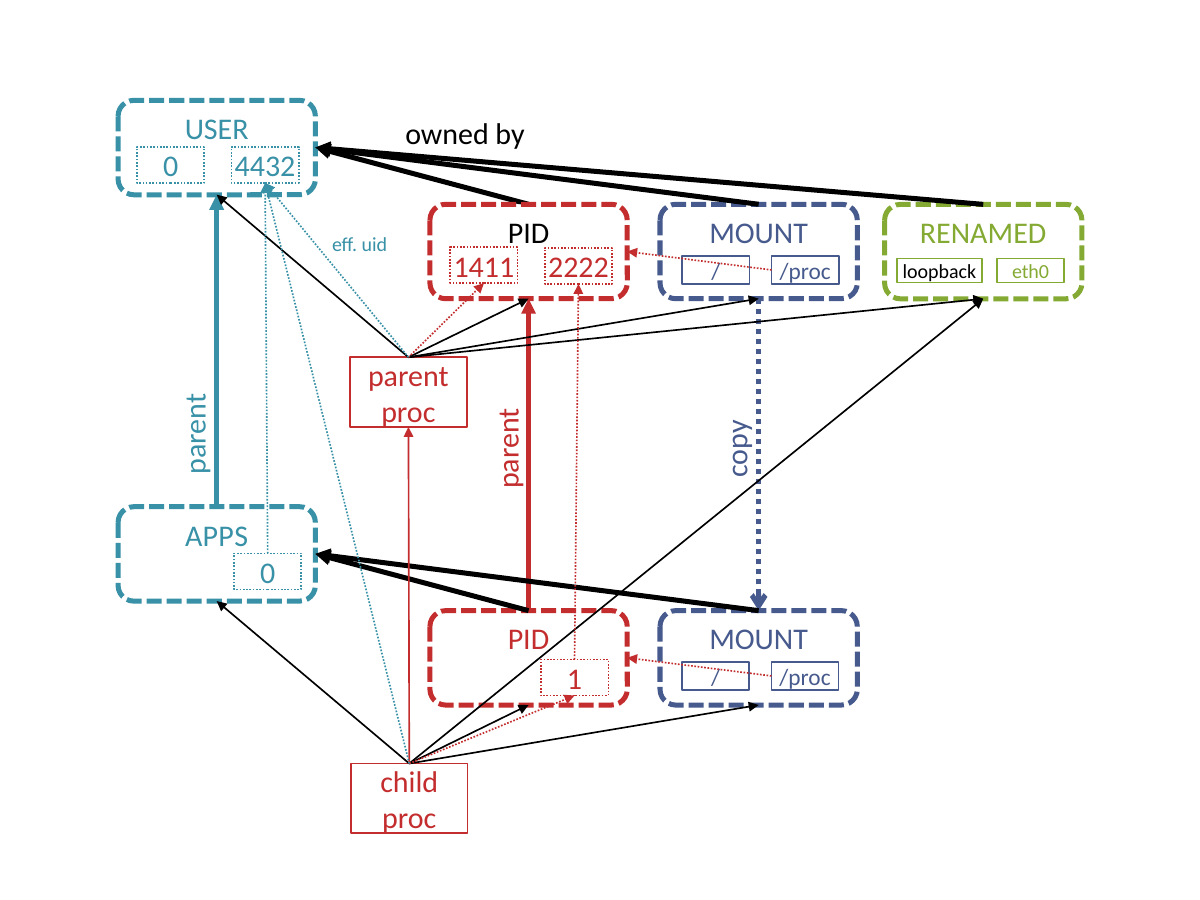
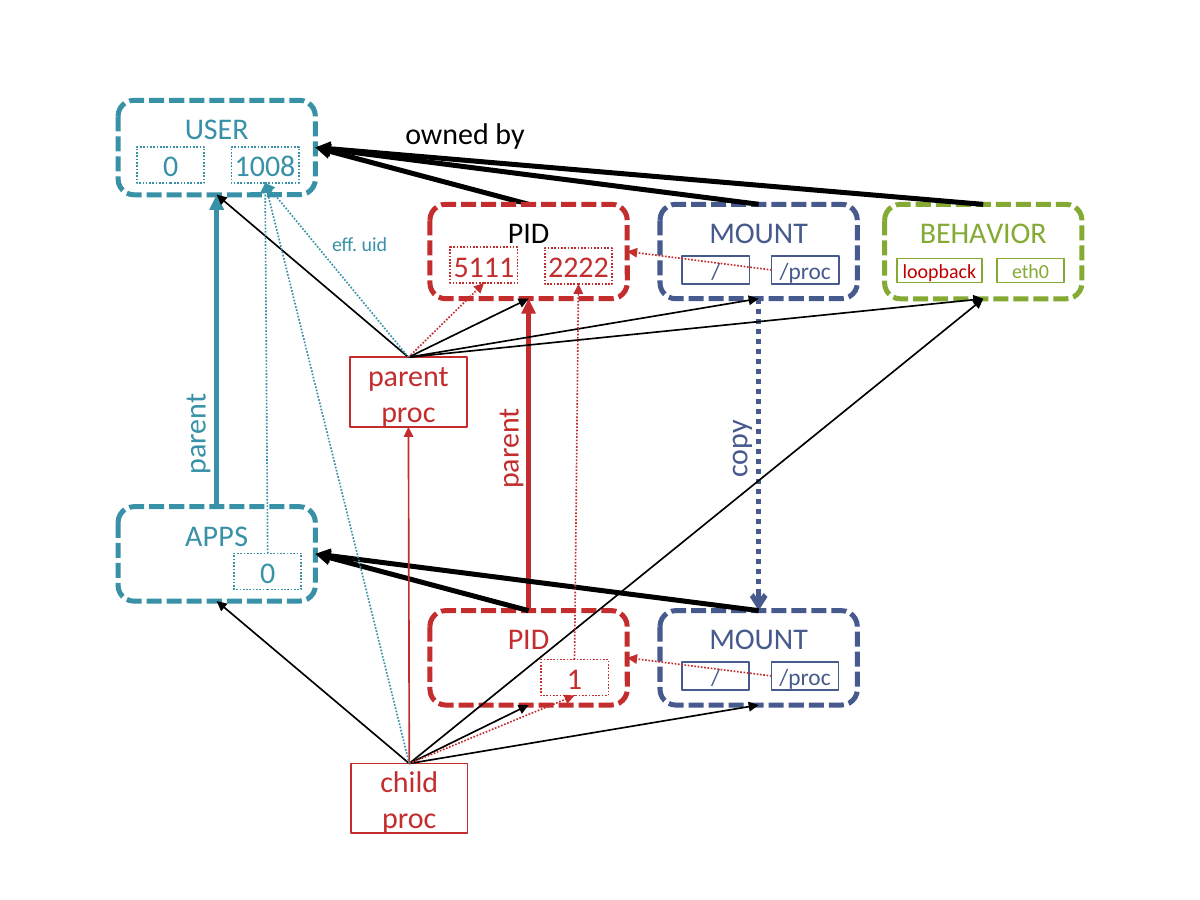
4432: 4432 -> 1008 (265, 167)
RENAMED: RENAMED -> BEHAVIOR (983, 234)
1411: 1411 -> 5111 (484, 267)
loopback colour: black -> red (939, 272)
